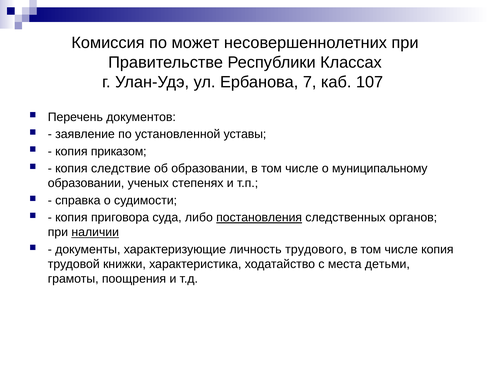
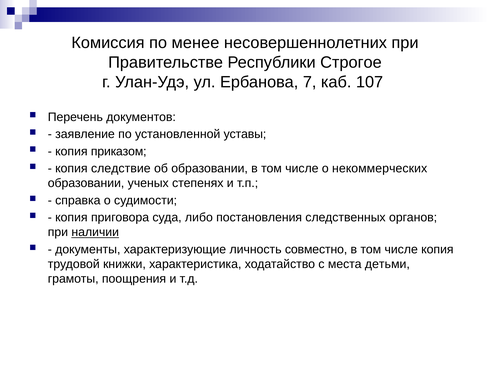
может: может -> менее (195, 43)
Классах: Классах -> Строгое (351, 62)
муниципальному: муниципальному -> некоммерческих (380, 168)
постановления underline: present -> none (259, 217)
трудового: трудового -> совместно (316, 249)
